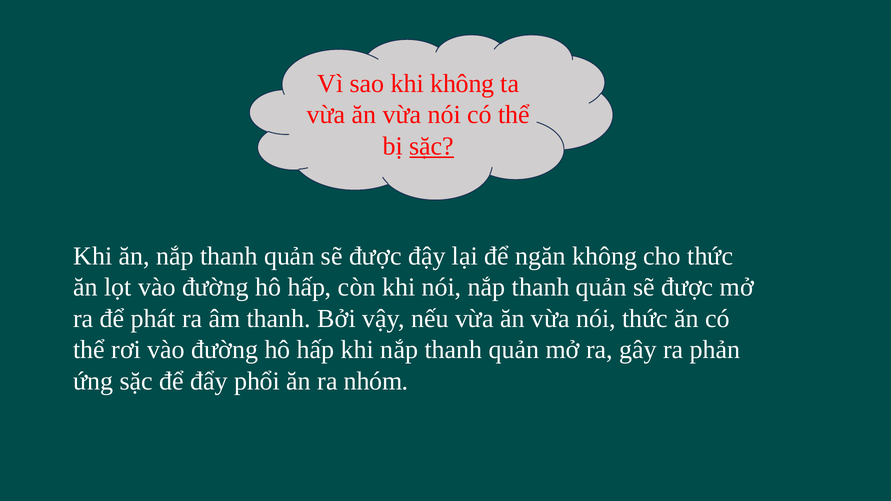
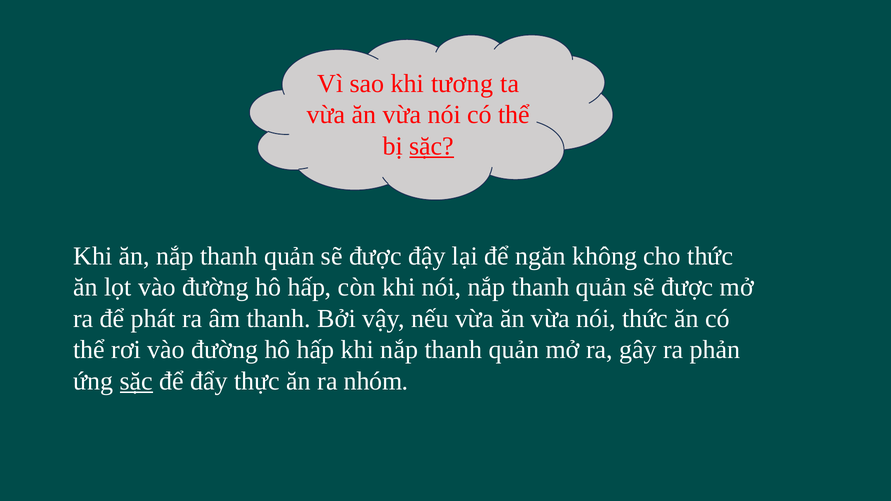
khi không: không -> tương (462, 84)
sặc underline: none -> present (136, 381)
phổi: phổi -> thực (257, 381)
